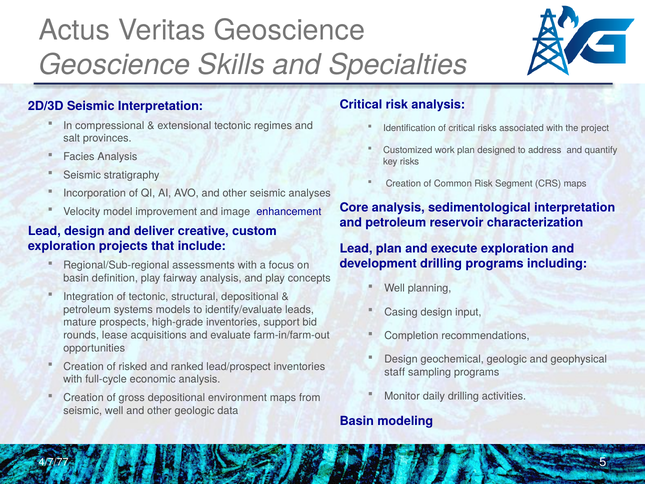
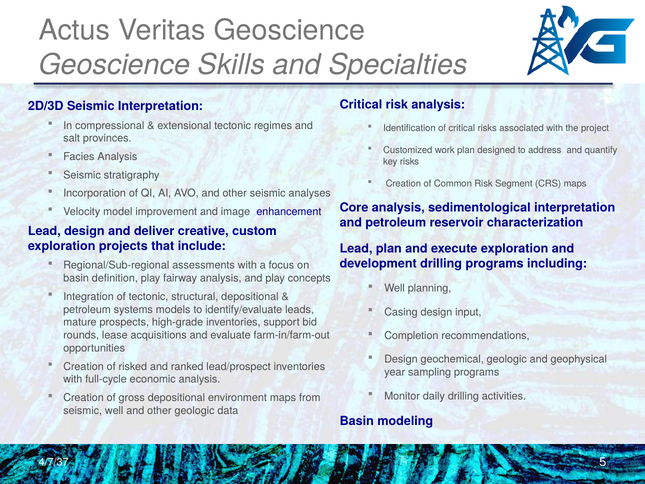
staff: staff -> year (395, 372)
4/7/77: 4/7/77 -> 4/7/37 (54, 462)
